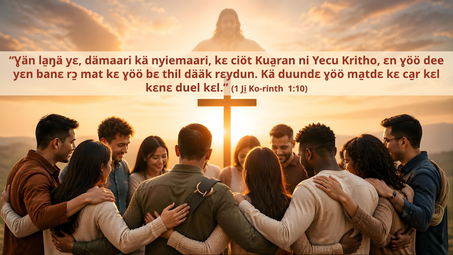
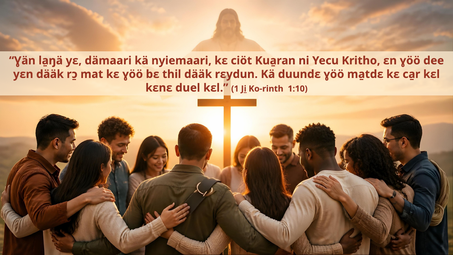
yɛn banɛ: banɛ -> dääk (50, 74)
